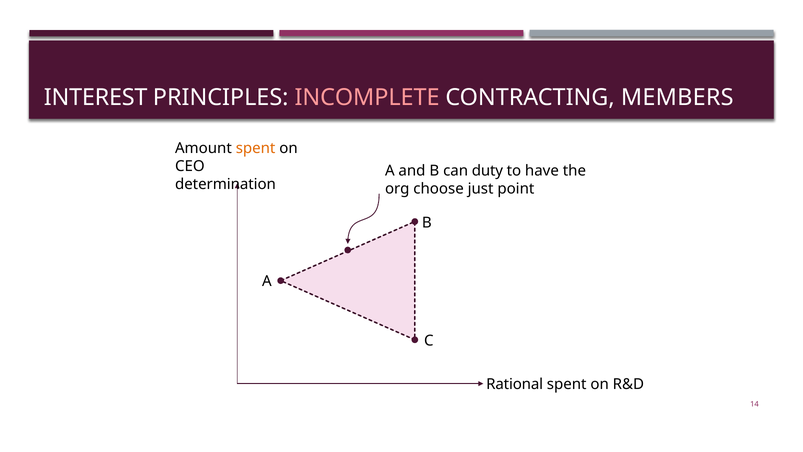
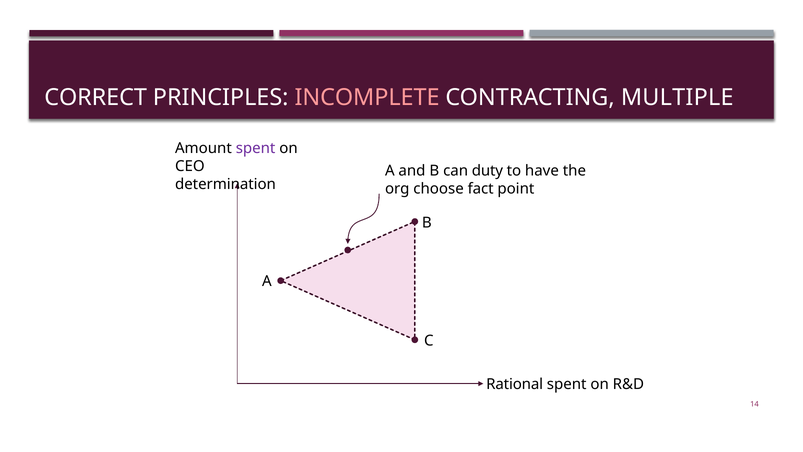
INTEREST: INTEREST -> CORRECT (96, 98)
MEMBERS: MEMBERS -> MULTIPLE (677, 98)
spent colour: orange -> purple (256, 148)
just: just -> fact (481, 189)
